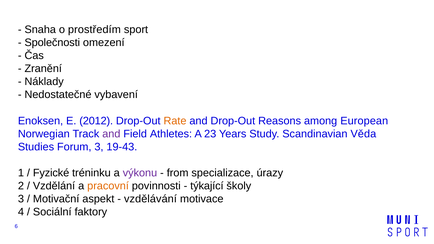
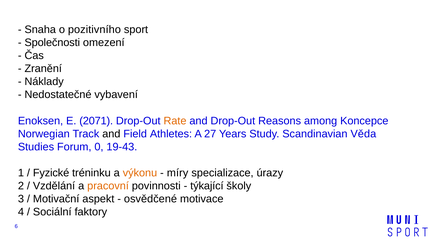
prostředím: prostředím -> pozitivního (94, 30)
2012: 2012 -> 2071 (96, 121)
European: European -> Koncepce (364, 121)
and colour: purple -> black (111, 134)
23: 23 -> 27 (210, 134)
Forum 3: 3 -> 0 (99, 147)
výkonu colour: purple -> orange (140, 173)
from: from -> míry (178, 173)
vzdělávání: vzdělávání -> osvědčené (150, 199)
